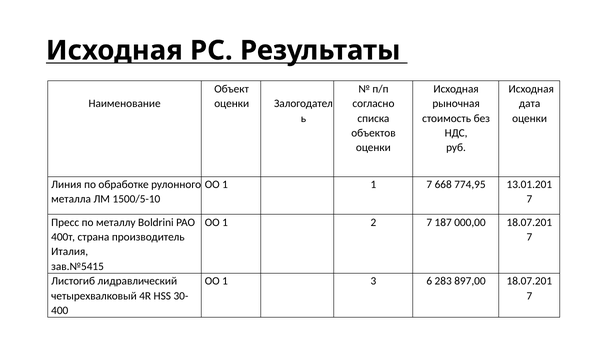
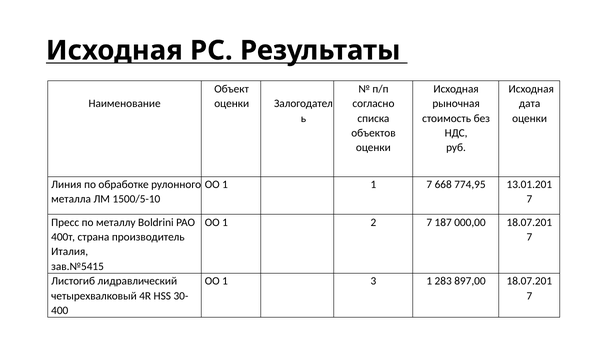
3 6: 6 -> 1 (429, 281)
